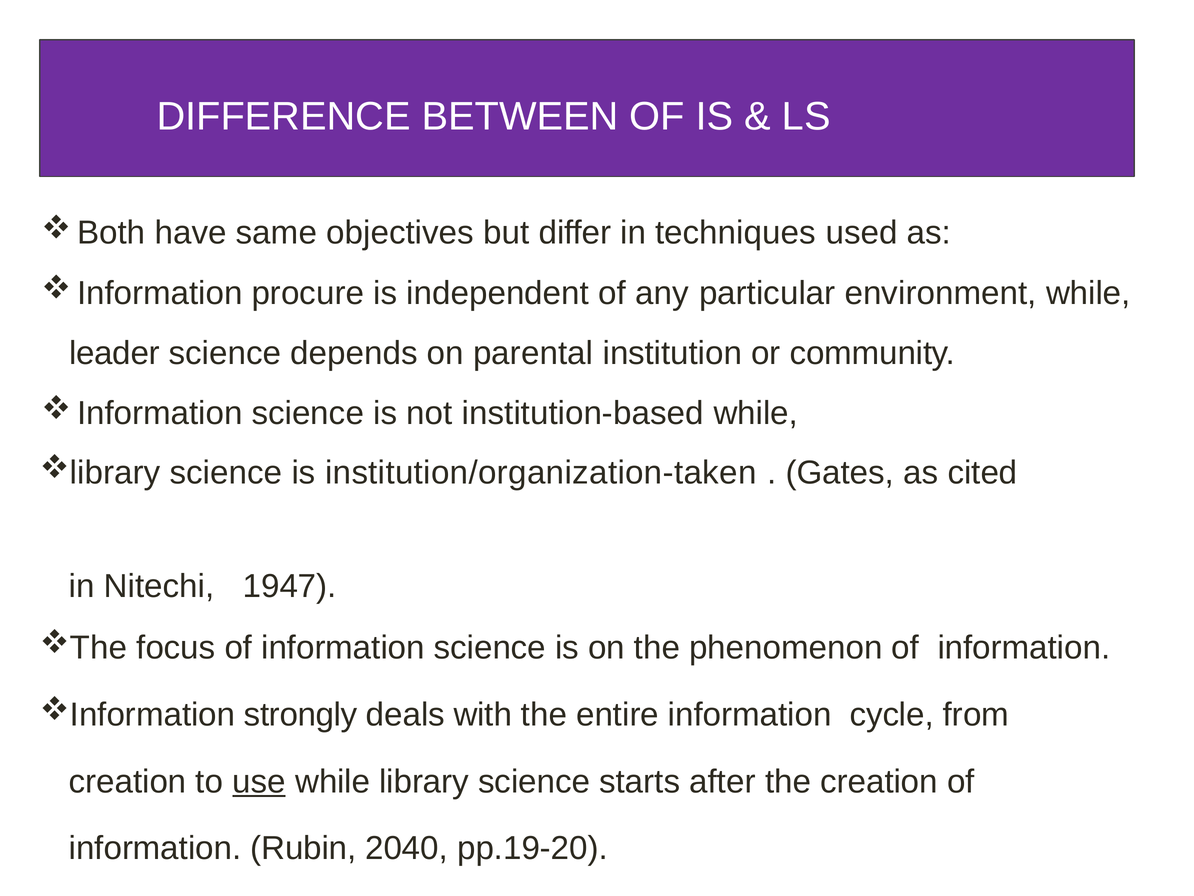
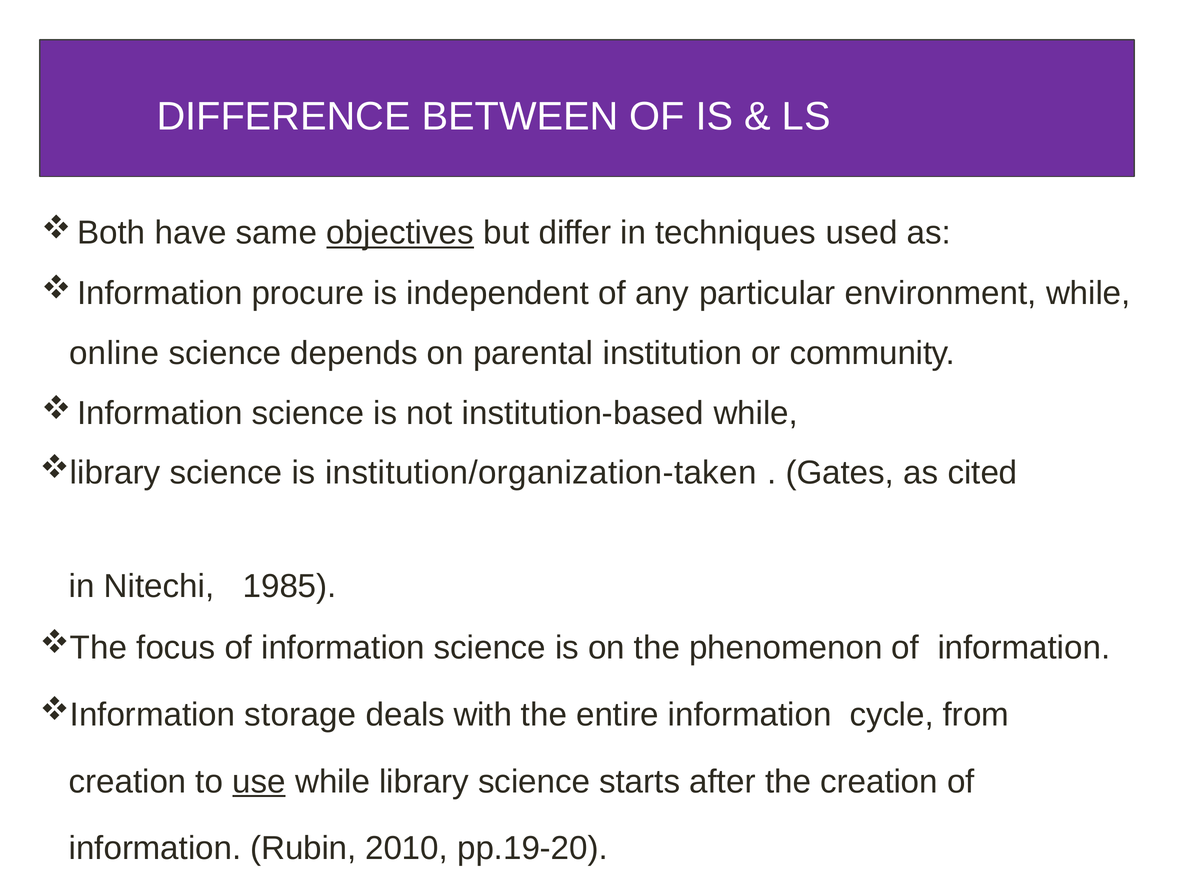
objectives underline: none -> present (400, 233)
leader: leader -> online (114, 353)
1947: 1947 -> 1985 (290, 586)
strongly: strongly -> storage (300, 714)
2040: 2040 -> 2010 (406, 848)
